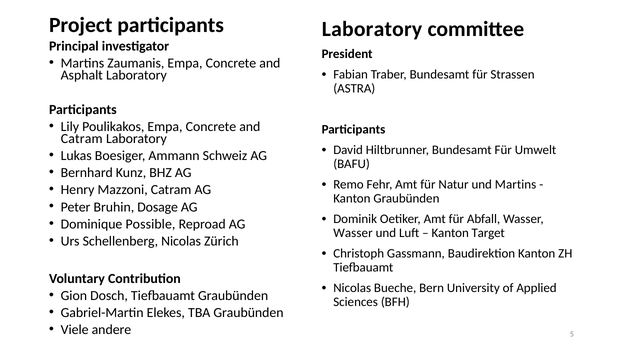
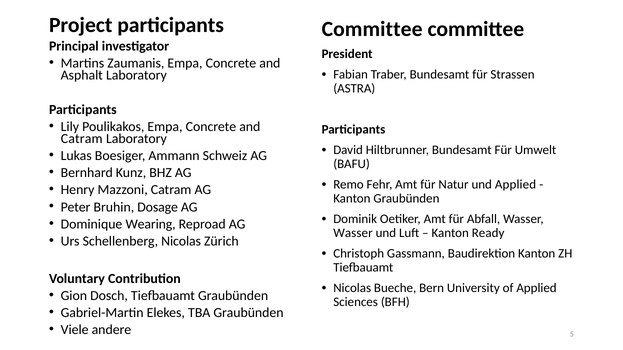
Laboratory: Laboratory -> Committee (372, 29)
und Martins: Martins -> Applied (516, 185)
Possible: Possible -> Wearing (151, 224)
Target: Target -> Ready (488, 233)
